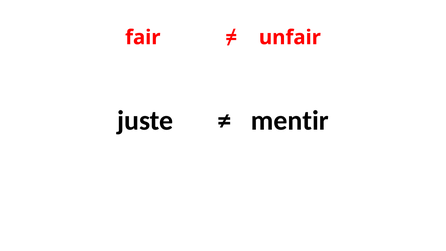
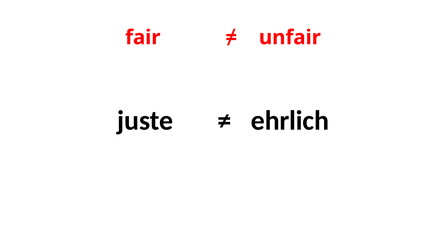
mentir: mentir -> ehrlich (290, 120)
